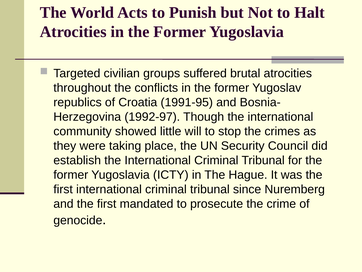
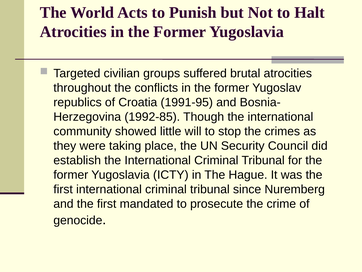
1992-97: 1992-97 -> 1992-85 (152, 117)
